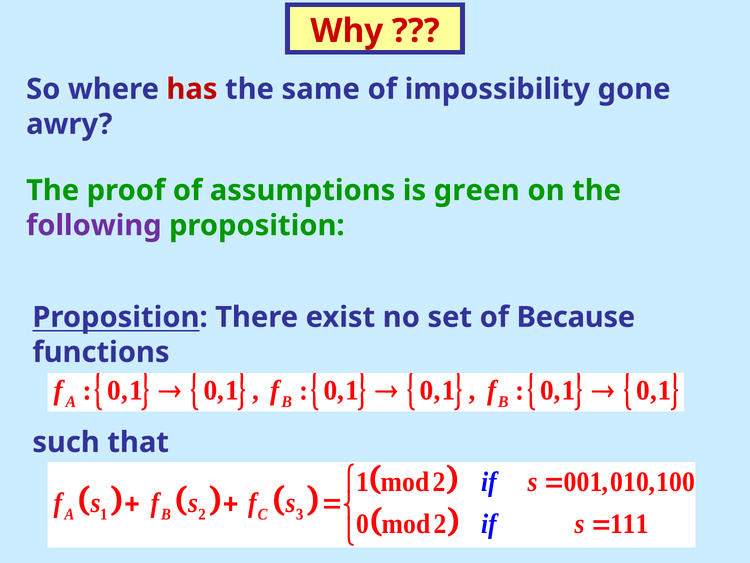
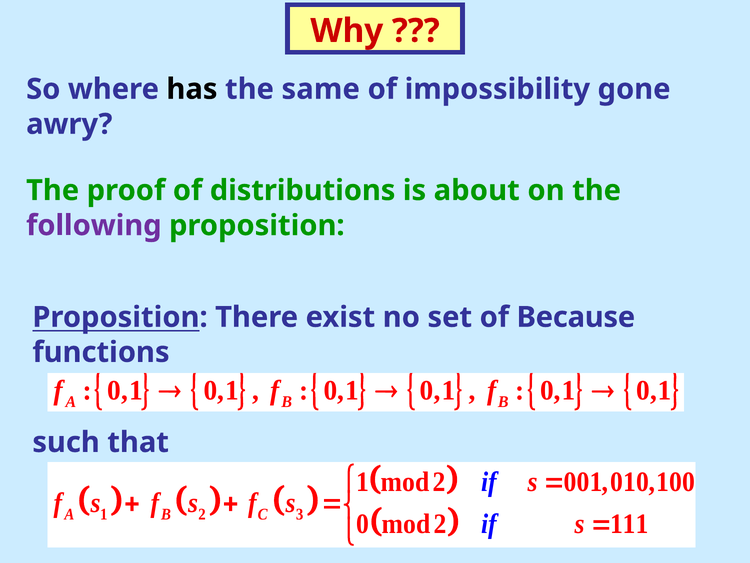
has colour: red -> black (192, 89)
assumptions: assumptions -> distributions (303, 190)
green: green -> about (477, 190)
